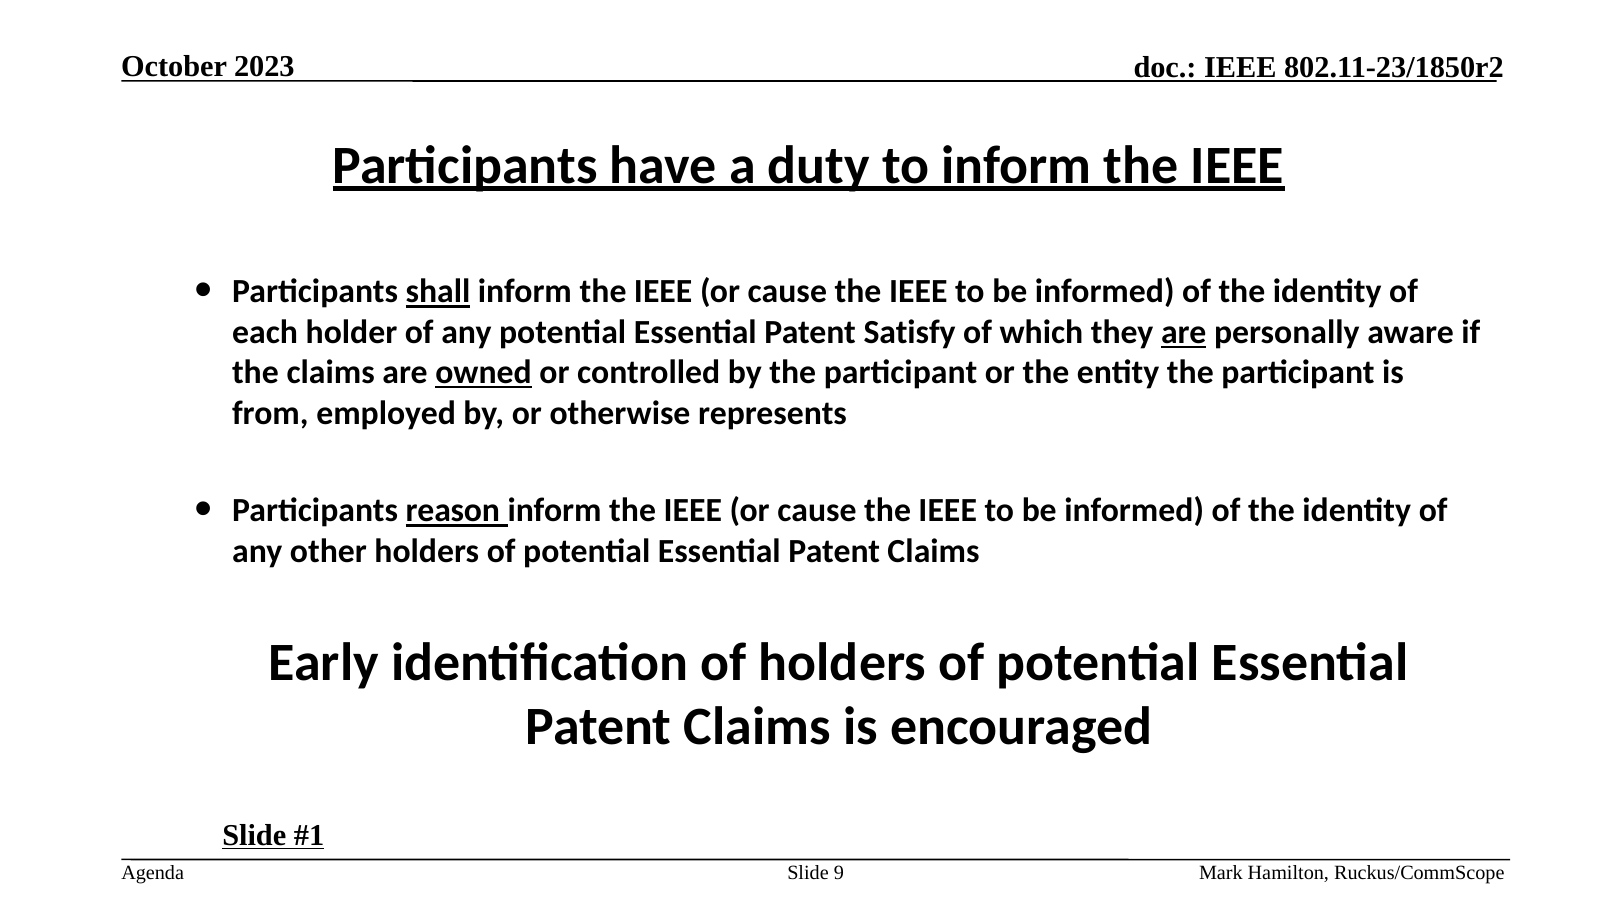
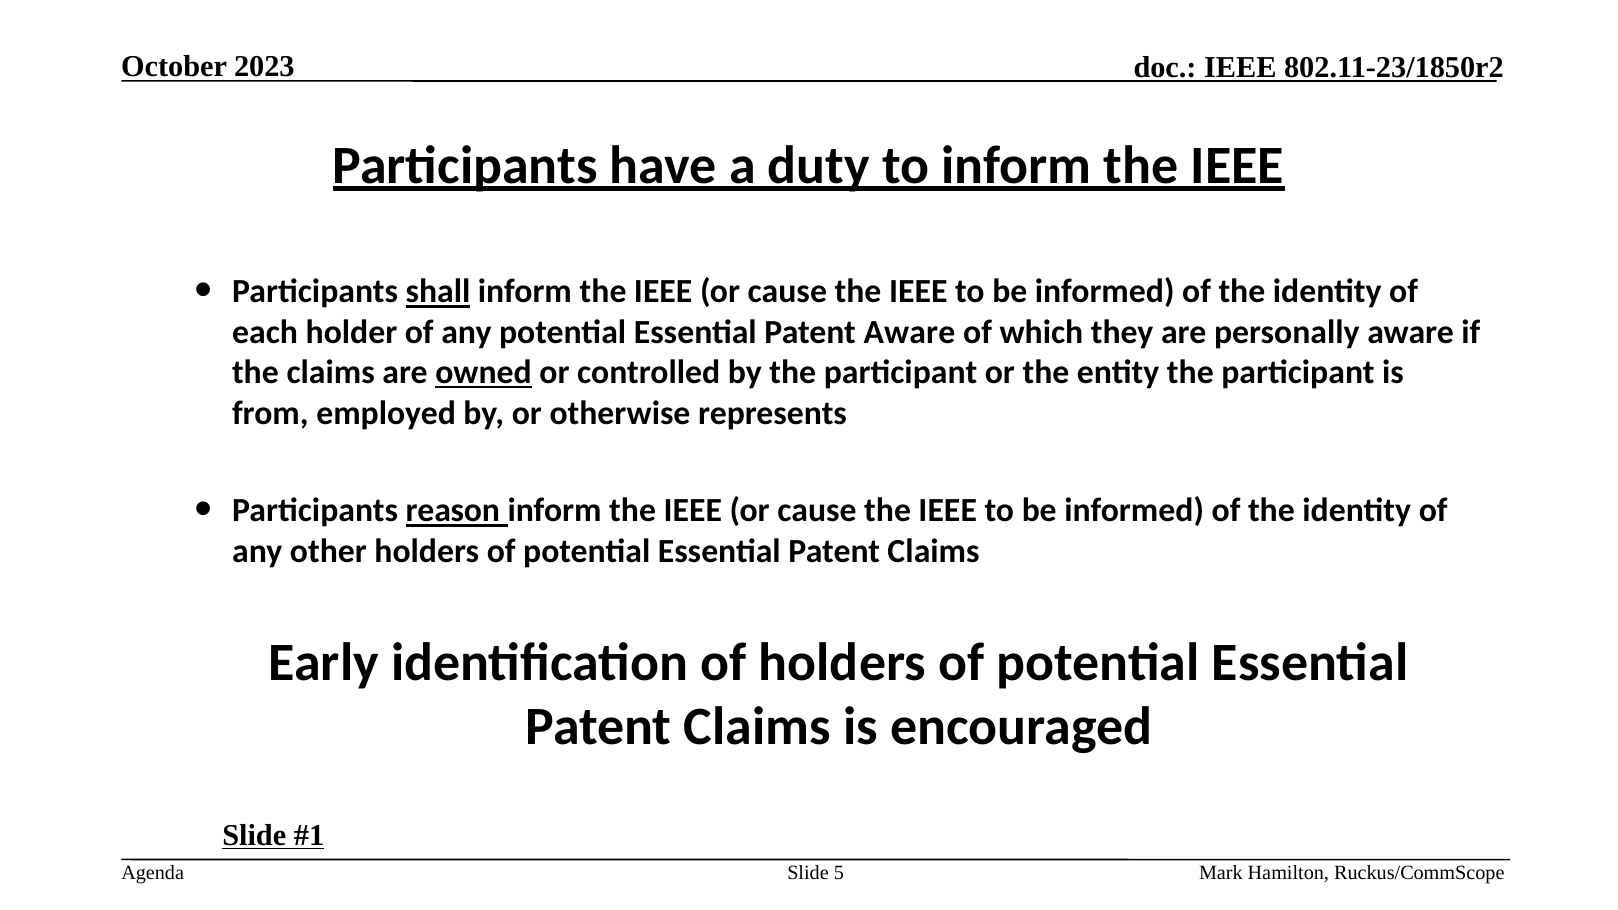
Patent Satisfy: Satisfy -> Aware (909, 332)
are underline: present -> none (1184, 332)
9: 9 -> 5 (839, 873)
